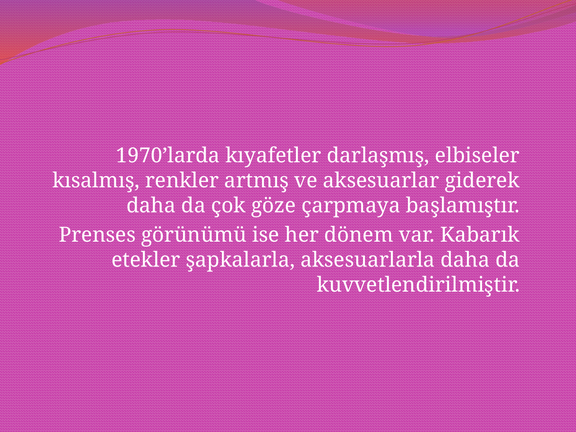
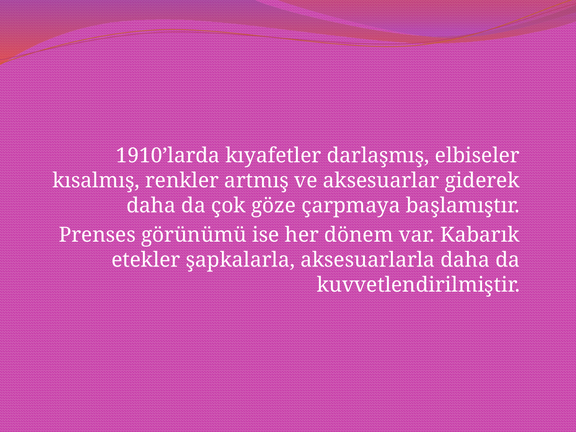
1970’larda: 1970’larda -> 1910’larda (168, 156)
